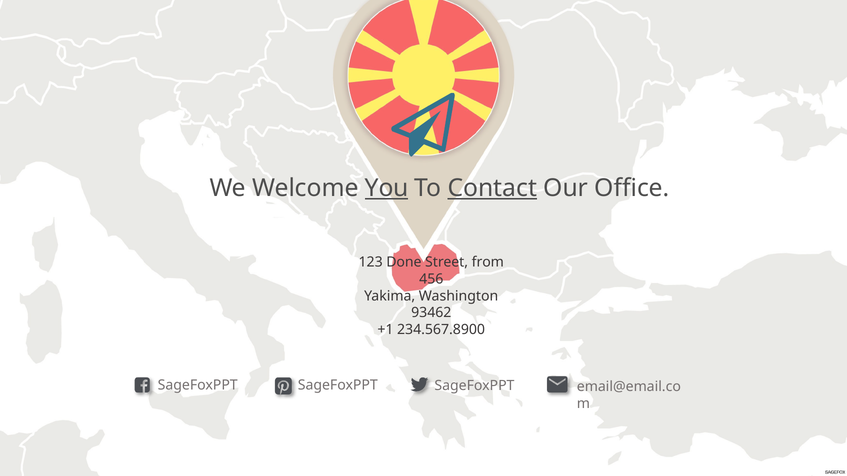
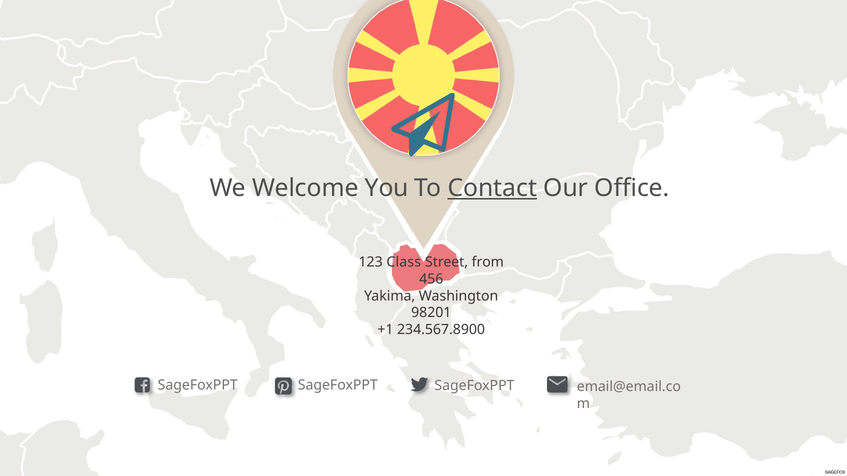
You underline: present -> none (387, 188)
Done: Done -> Class (404, 262)
93462: 93462 -> 98201 (431, 313)
